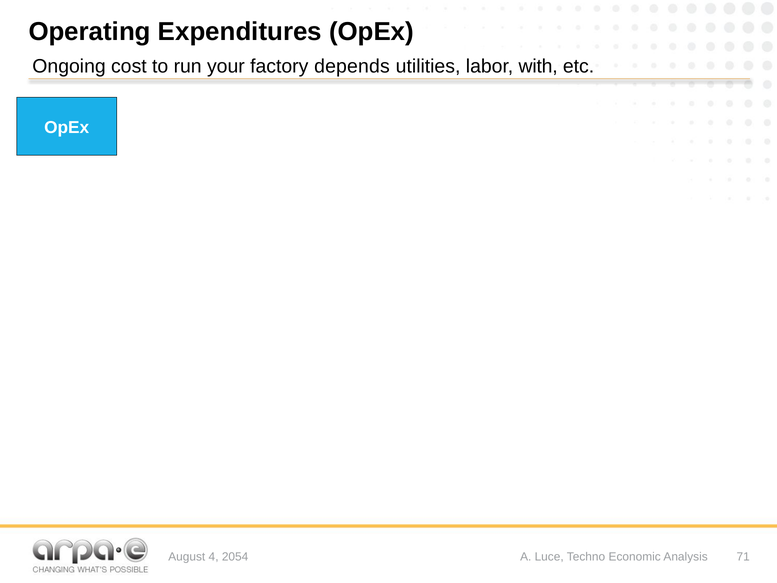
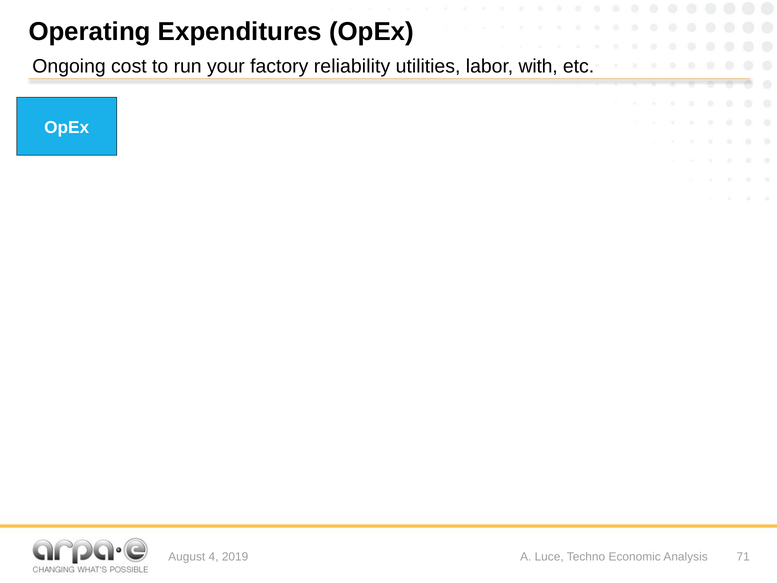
depends: depends -> reliability (352, 66)
2054: 2054 -> 2019 (235, 557)
